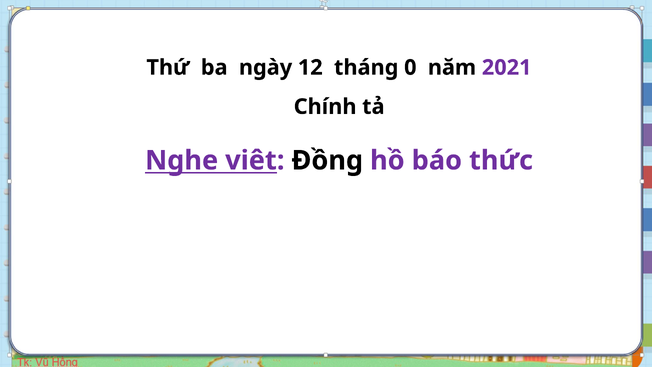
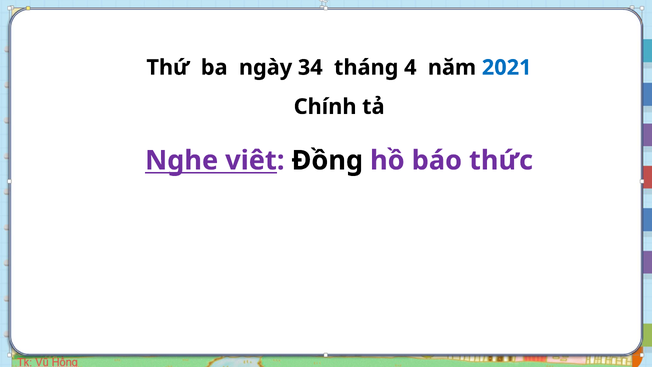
12: 12 -> 34 (310, 68)
0: 0 -> 4 (410, 68)
2021 colour: purple -> blue (507, 68)
